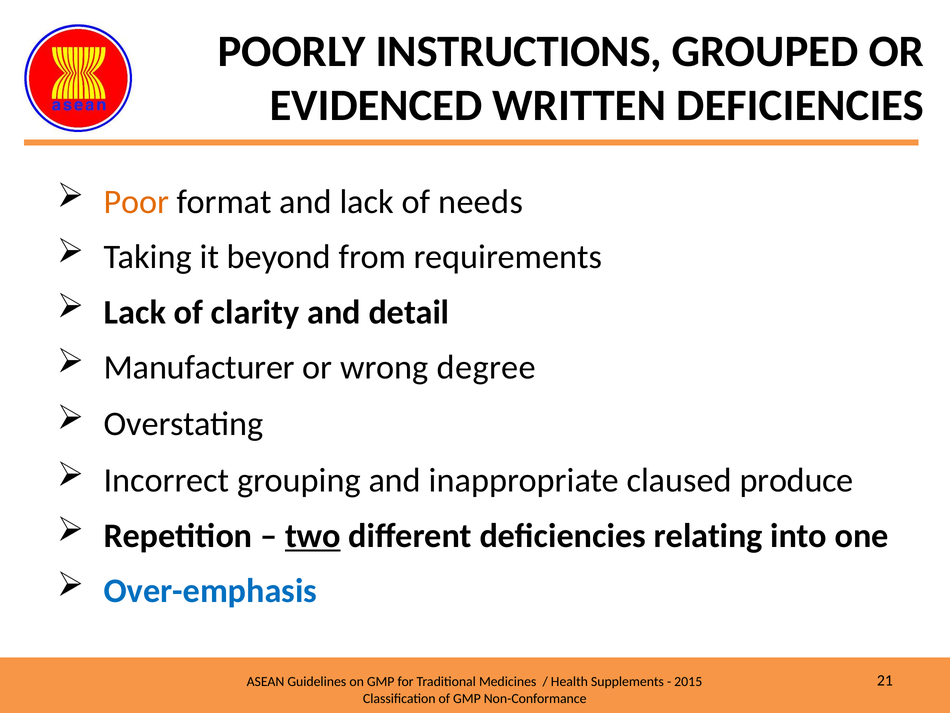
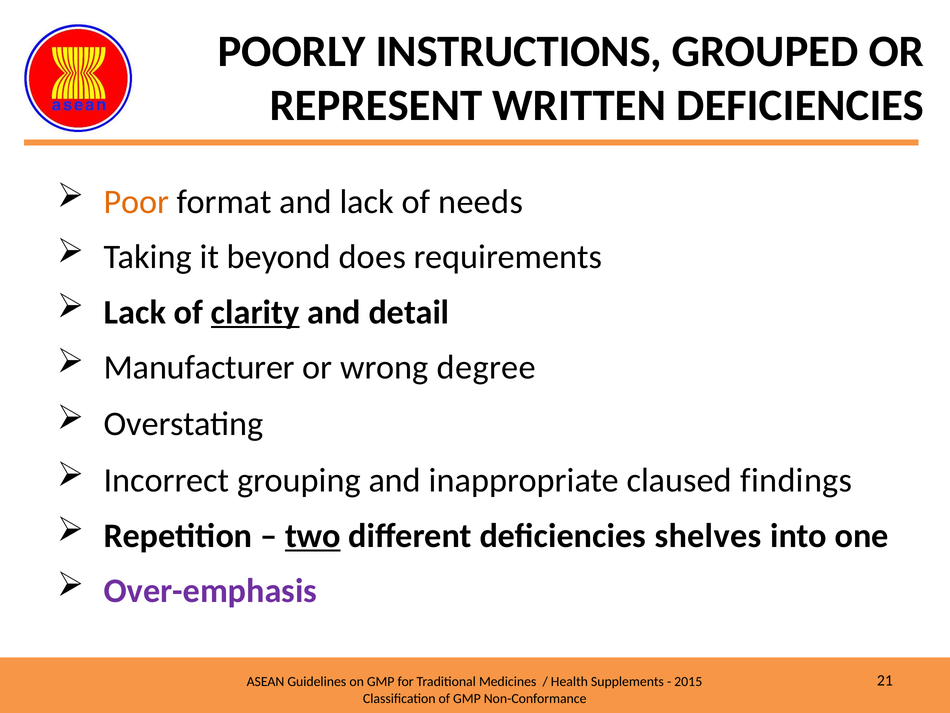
EVIDENCED: EVIDENCED -> REPRESENT (376, 105)
from: from -> does (372, 257)
clarity underline: none -> present (255, 312)
produce: produce -> findings (796, 480)
relating: relating -> shelves (708, 535)
Over-emphasis colour: blue -> purple (210, 590)
